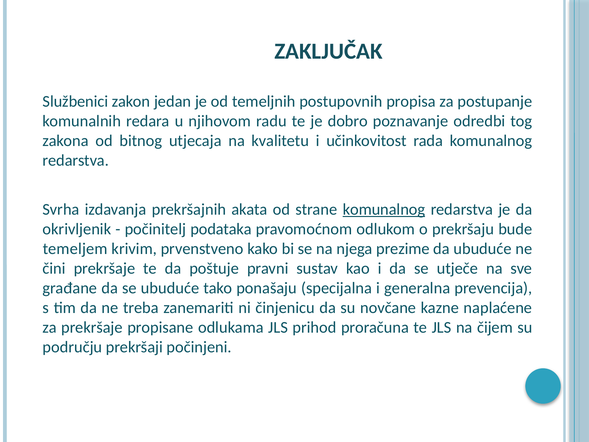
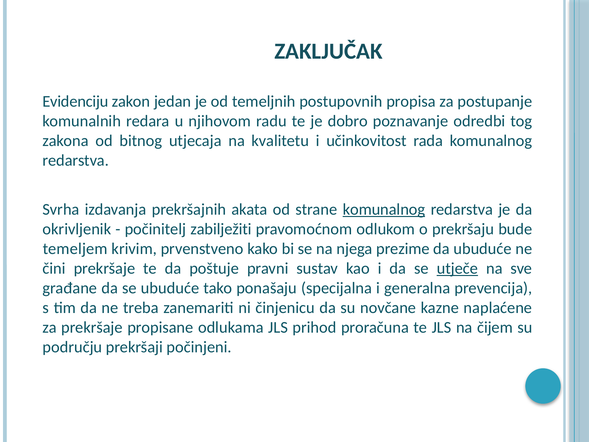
Službenici: Službenici -> Evidenciju (75, 101)
podataka: podataka -> zabilježiti (221, 229)
utječe underline: none -> present (457, 268)
